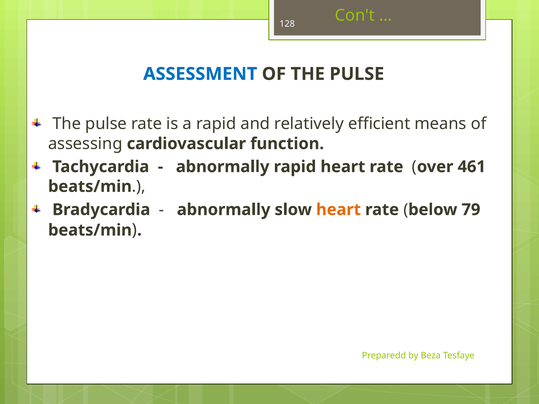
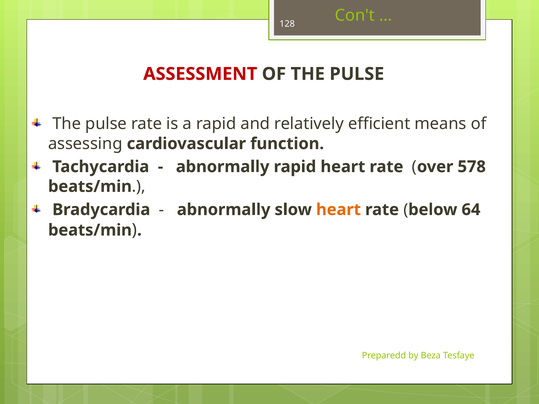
ASSESSMENT colour: blue -> red (200, 74)
461: 461 -> 578 (472, 167)
79: 79 -> 64 (471, 210)
